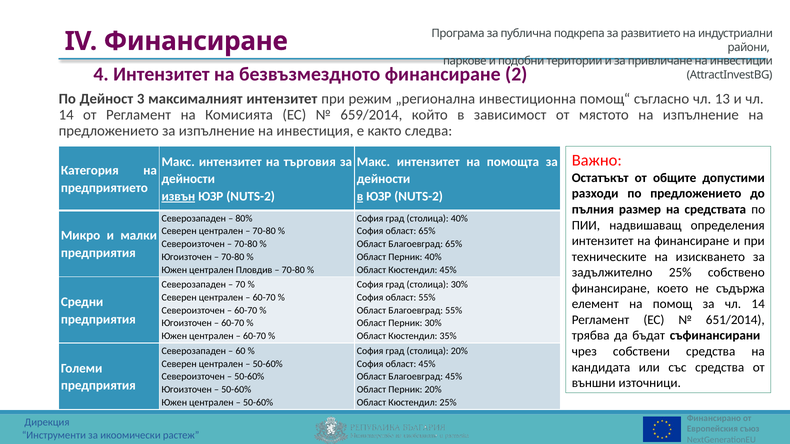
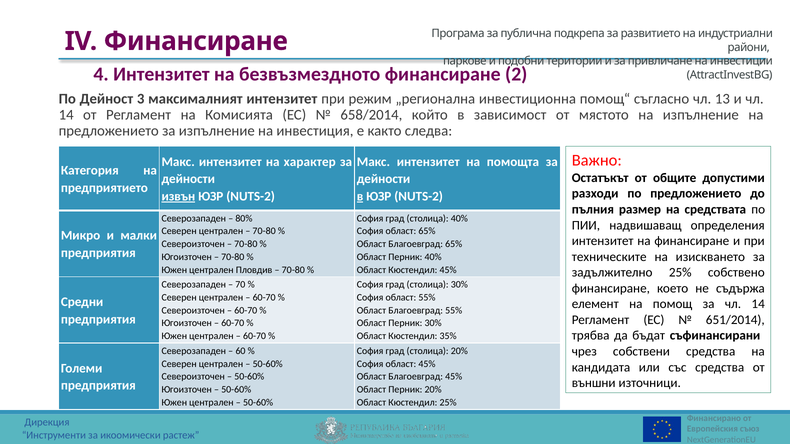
659/2014: 659/2014 -> 658/2014 (371, 115)
търговия: търговия -> характер (310, 162)
